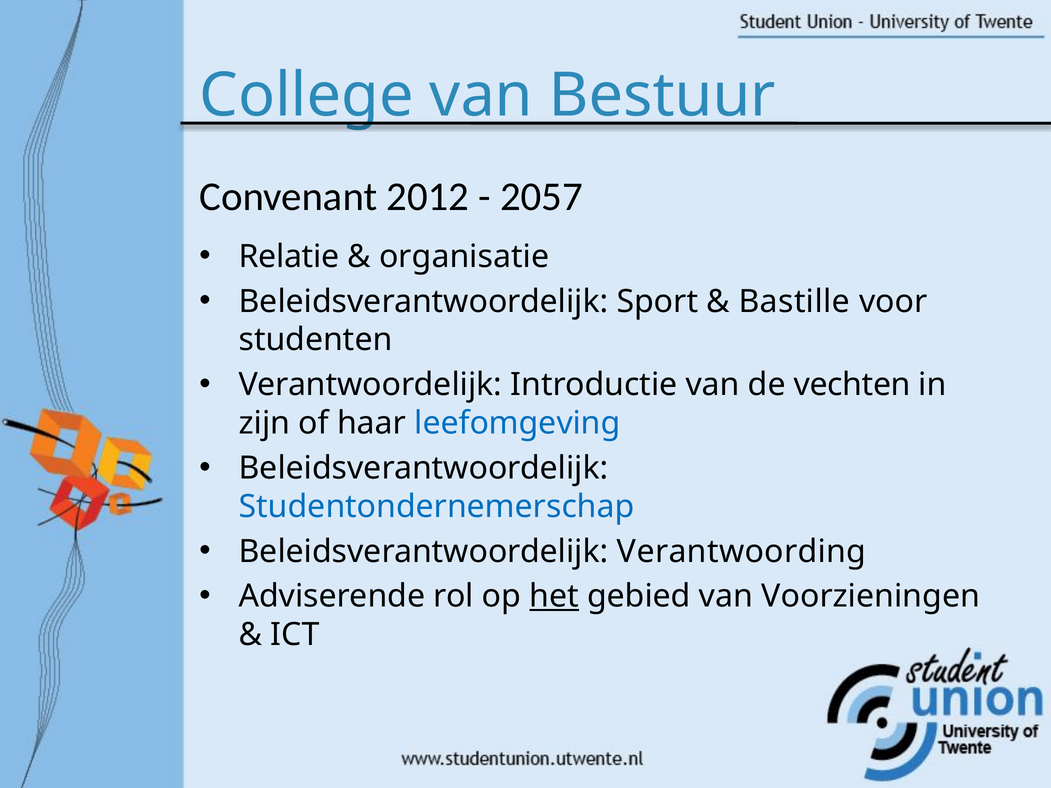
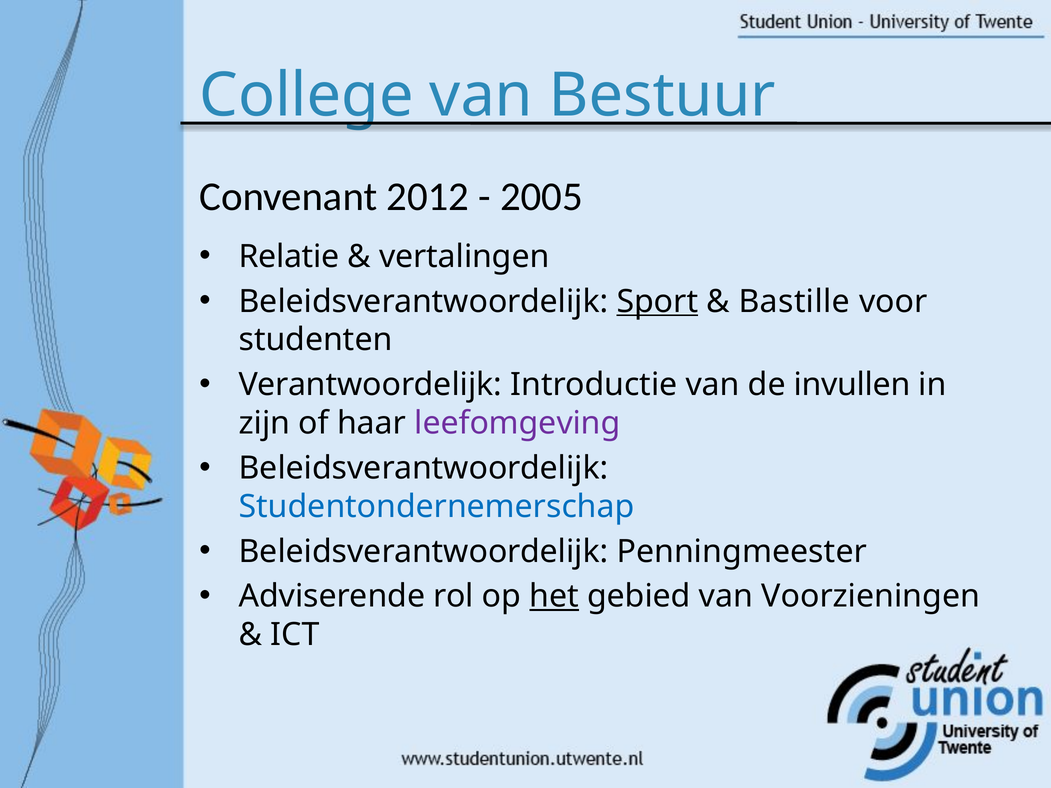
2057: 2057 -> 2005 (541, 197)
organisatie: organisatie -> vertalingen (464, 257)
Sport underline: none -> present (657, 302)
vechten: vechten -> invullen (852, 385)
leefomgeving colour: blue -> purple (517, 423)
Verantwoording: Verantwoording -> Penningmeester (742, 552)
